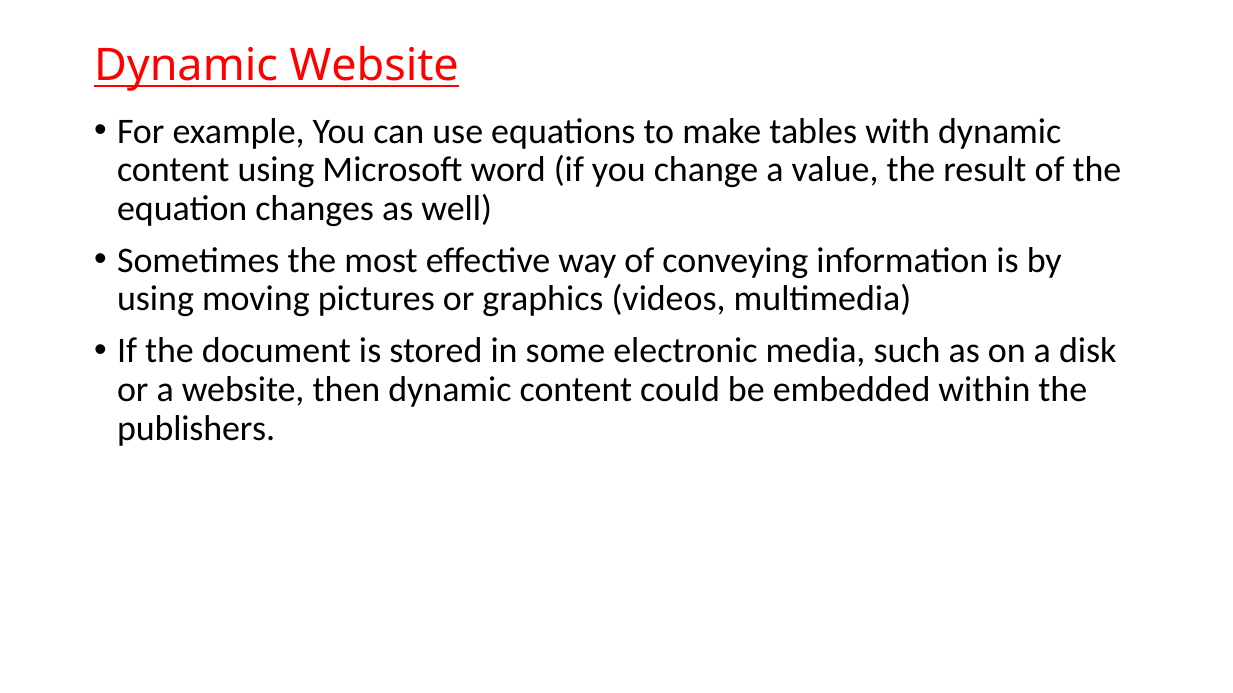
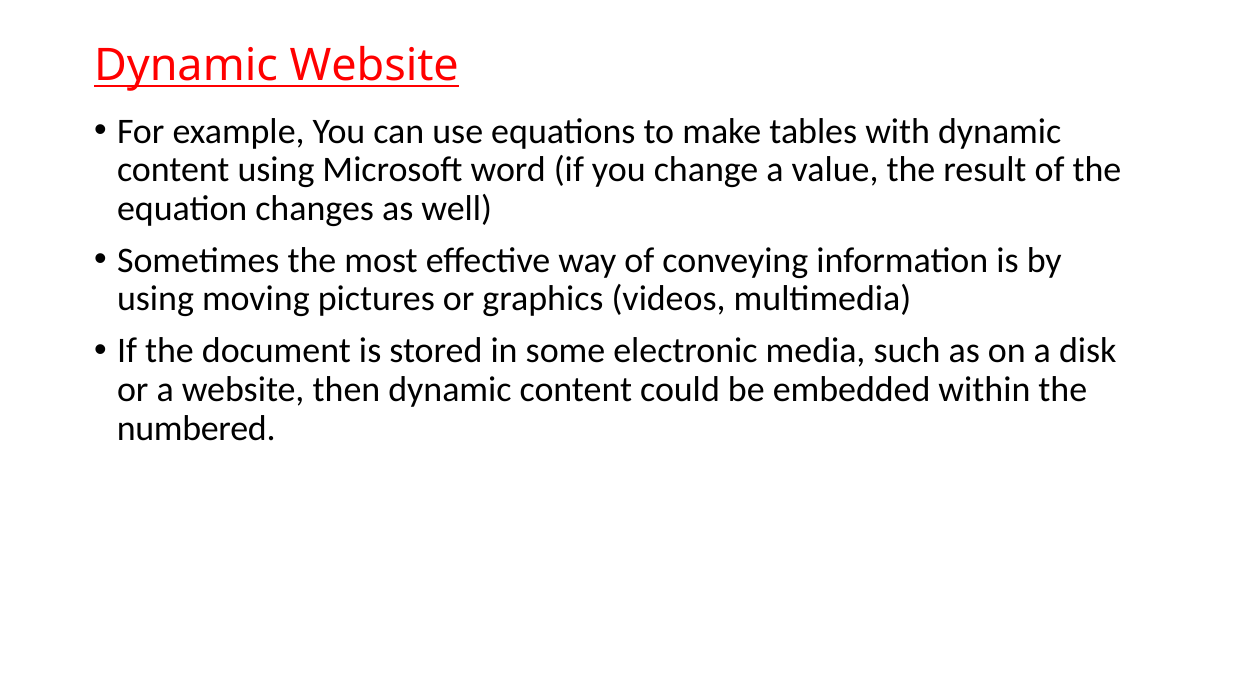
publishers: publishers -> numbered (196, 429)
